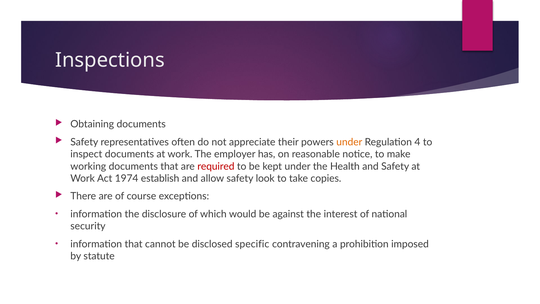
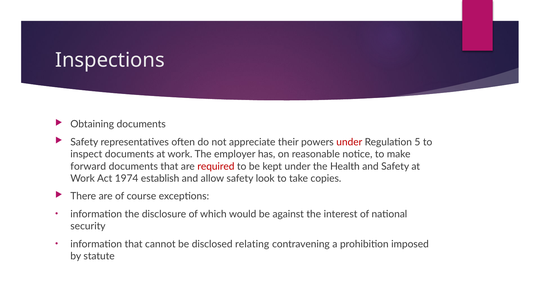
under colour: orange -> red (349, 142)
4: 4 -> 5 (417, 142)
working: working -> forward (88, 166)
specific: specific -> relating (252, 244)
